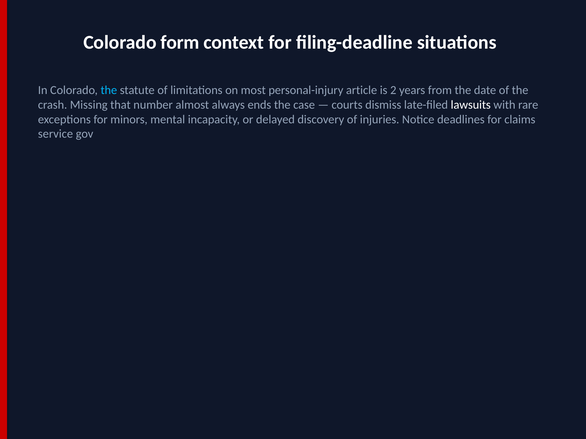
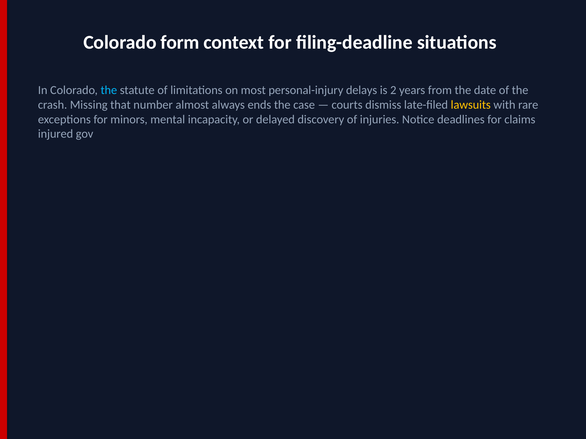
article: article -> delays (362, 90)
lawsuits colour: white -> yellow (471, 105)
service: service -> injured (56, 134)
